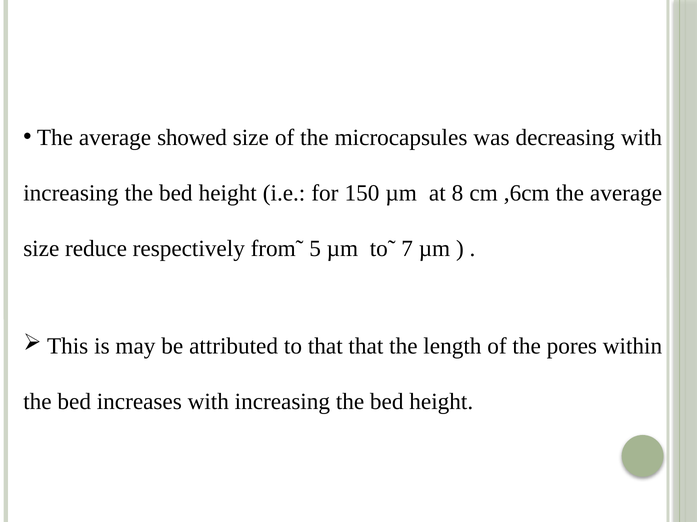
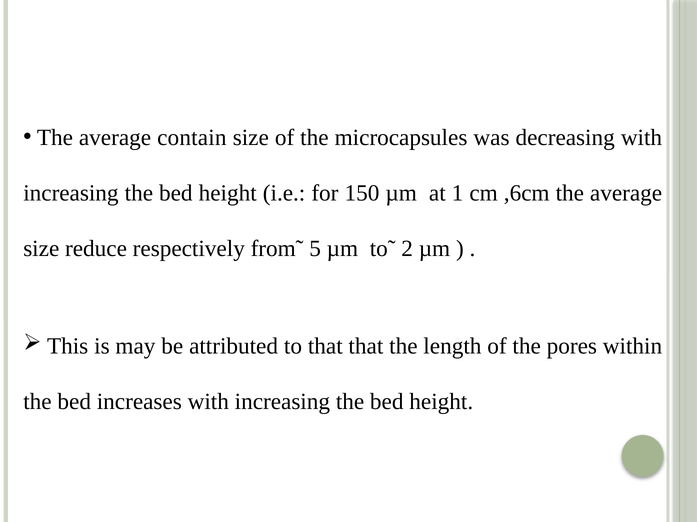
showed: showed -> contain (192, 138)
8: 8 -> 1 (458, 193)
7: 7 -> 2 (407, 249)
